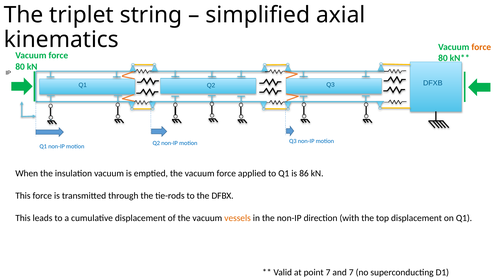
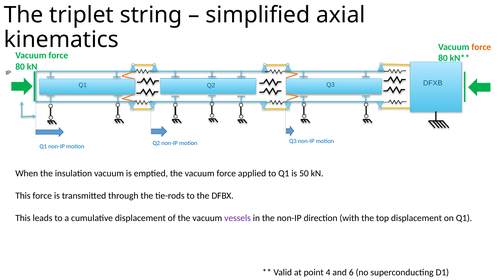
86: 86 -> 50 (304, 173)
vessels colour: orange -> purple (238, 218)
point 7: 7 -> 4 (328, 273)
and 7: 7 -> 6 (351, 273)
